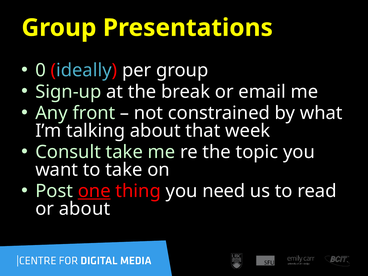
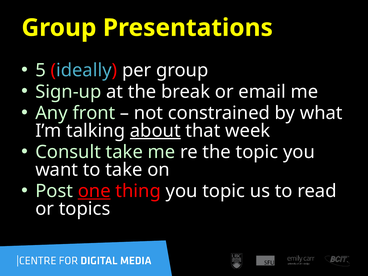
0: 0 -> 5 (41, 70)
about underline: none -> present (155, 131)
you need: need -> topic (224, 191)
or about: about -> topics (85, 209)
